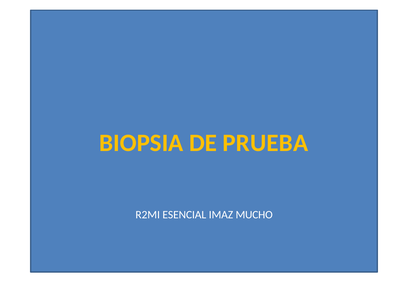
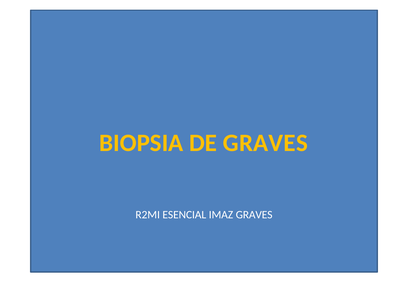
DE PRUEBA: PRUEBA -> GRAVES (265, 143)
IMAZ MUCHO: MUCHO -> GRAVES (254, 215)
